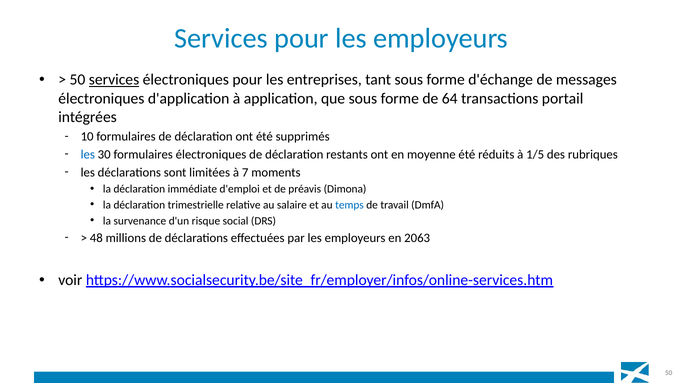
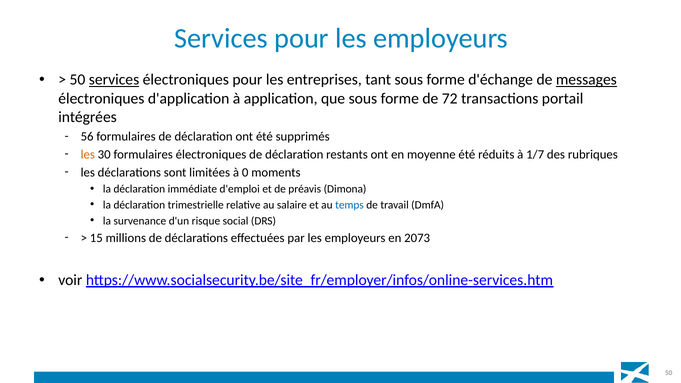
messages underline: none -> present (586, 80)
64: 64 -> 72 (450, 99)
10: 10 -> 56 (87, 137)
les colour: blue -> orange (88, 155)
1/5: 1/5 -> 1/7 (535, 155)
7: 7 -> 0 (245, 172)
48: 48 -> 15 (96, 238)
2063: 2063 -> 2073 (417, 238)
